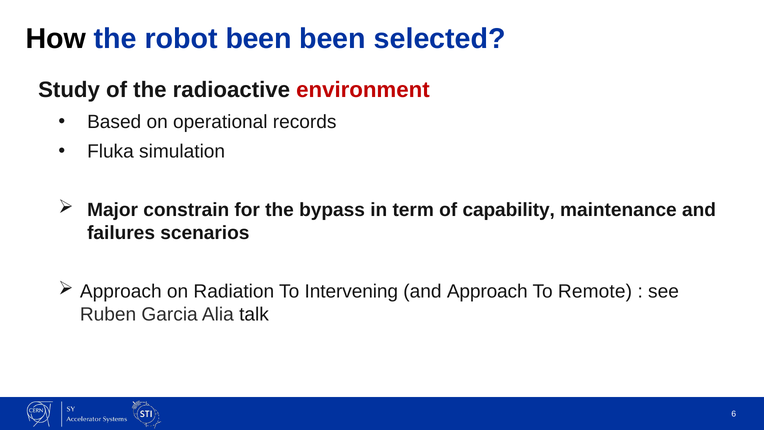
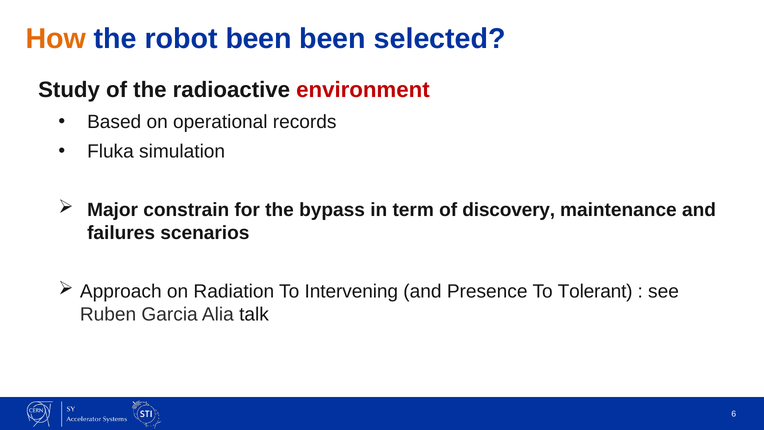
How colour: black -> orange (56, 39)
capability: capability -> discovery (509, 210)
and Approach: Approach -> Presence (487, 291)
Remote: Remote -> Tolerant (595, 291)
